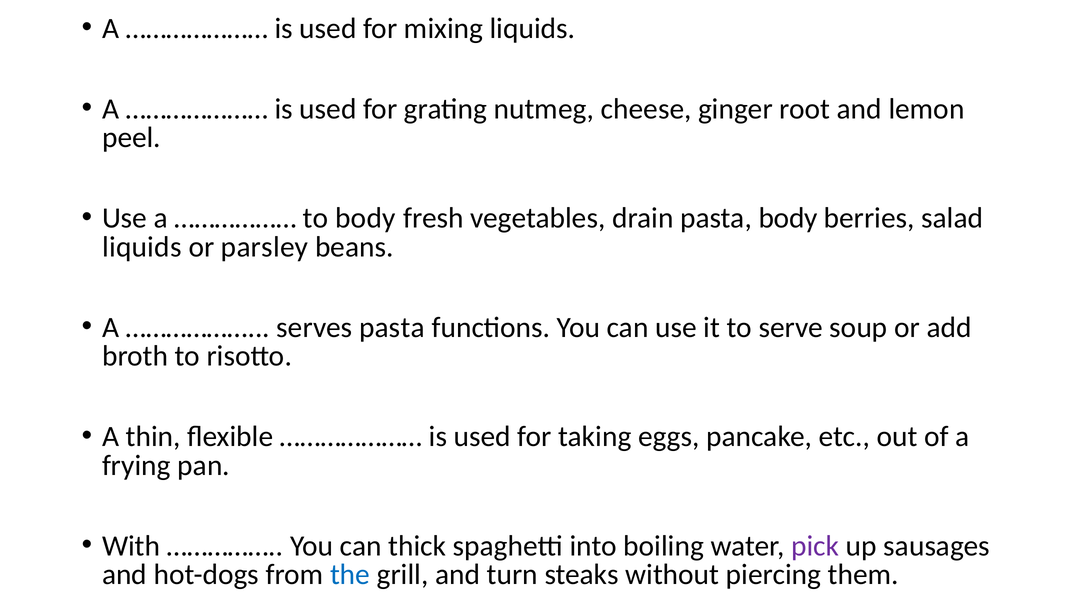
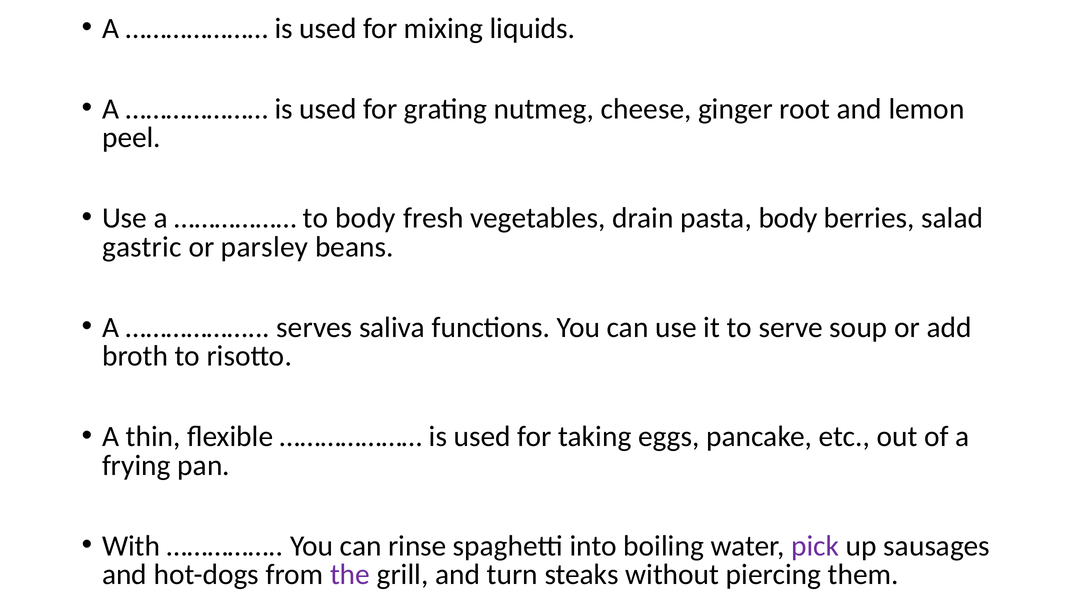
liquids: liquids -> gastric (142, 247)
serves pasta: pasta -> saliva (392, 328)
thick: thick -> rinse (417, 546)
the colour: blue -> purple (350, 575)
